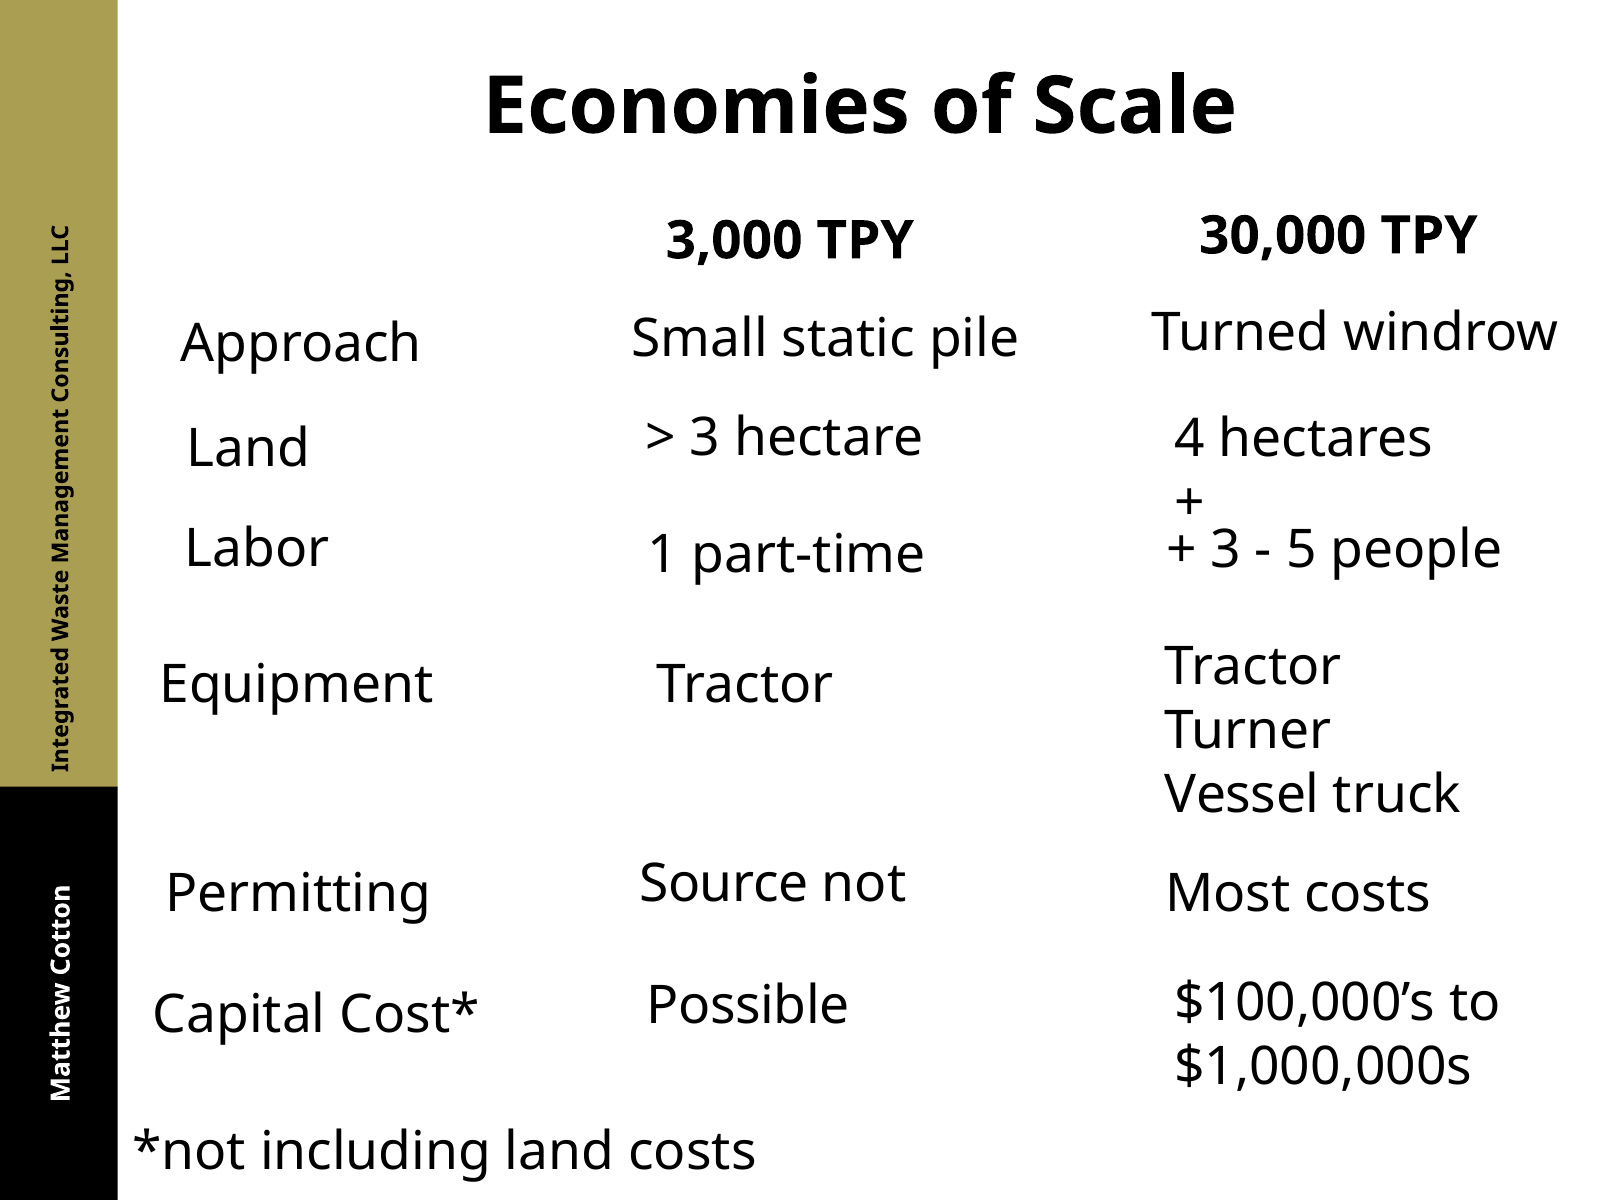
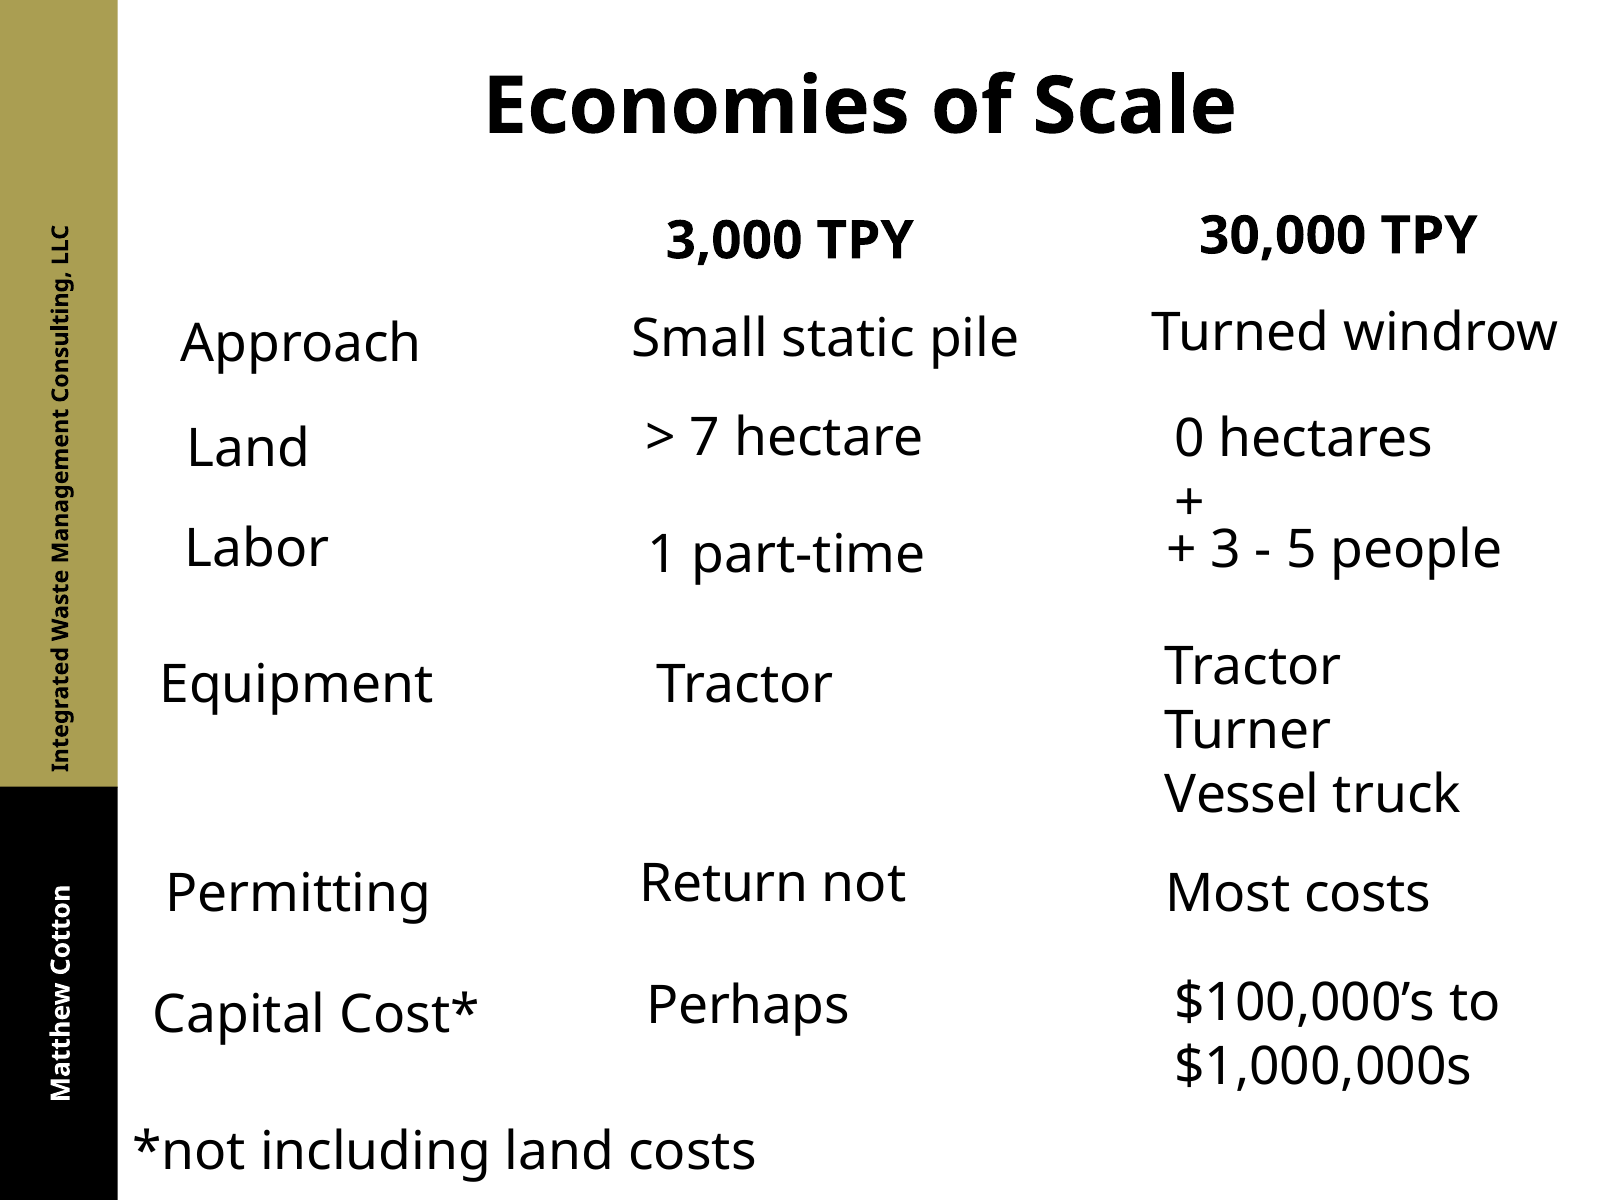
3: 3 -> 7 (705, 438)
4: 4 -> 0 (1190, 439)
Source: Source -> Return (724, 884)
Possible: Possible -> Perhaps (748, 1006)
